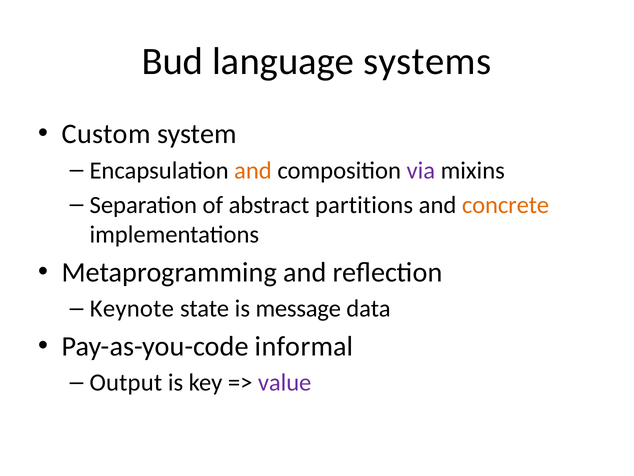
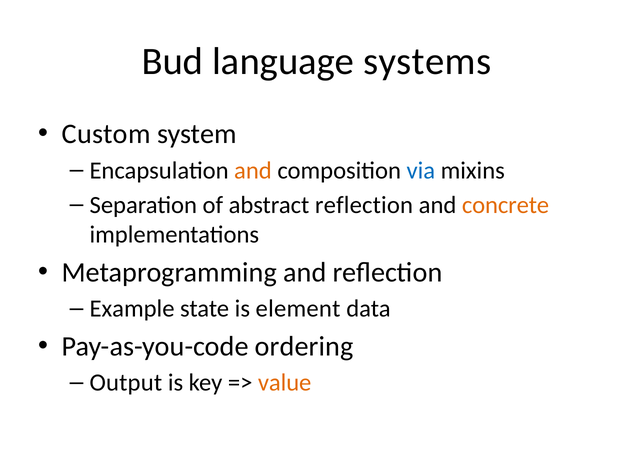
via colour: purple -> blue (421, 170)
abstract partitions: partitions -> reflection (364, 205)
Keynote: Keynote -> Example (132, 308)
message: message -> element (298, 308)
informal: informal -> ordering (304, 346)
value colour: purple -> orange (285, 382)
